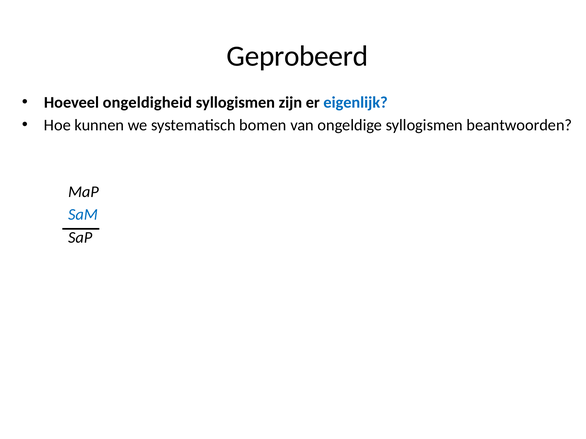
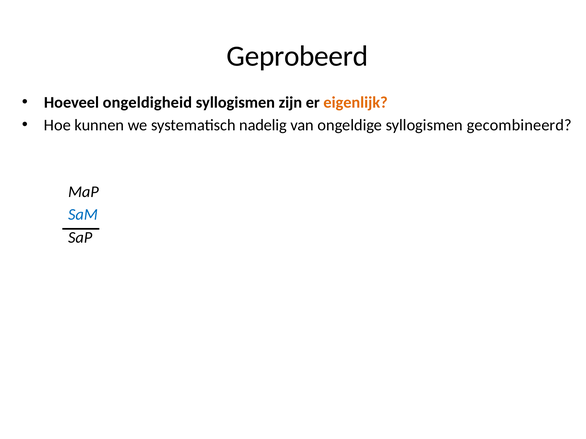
eigenlijk colour: blue -> orange (356, 103)
bomen: bomen -> nadelig (263, 125)
beantwoorden: beantwoorden -> gecombineerd (519, 125)
